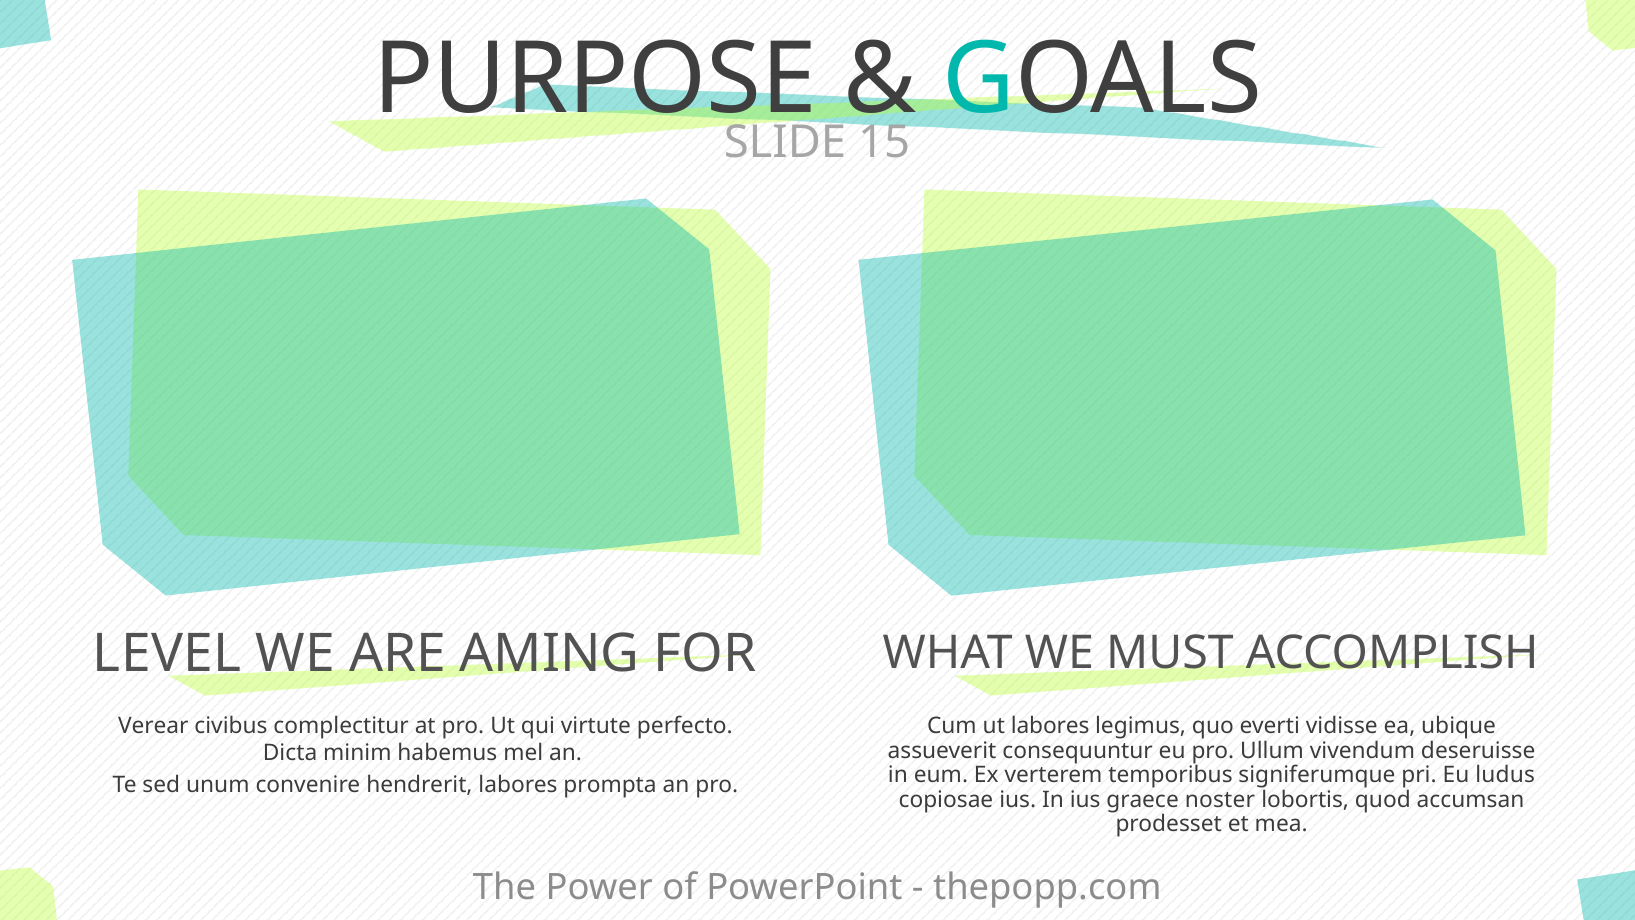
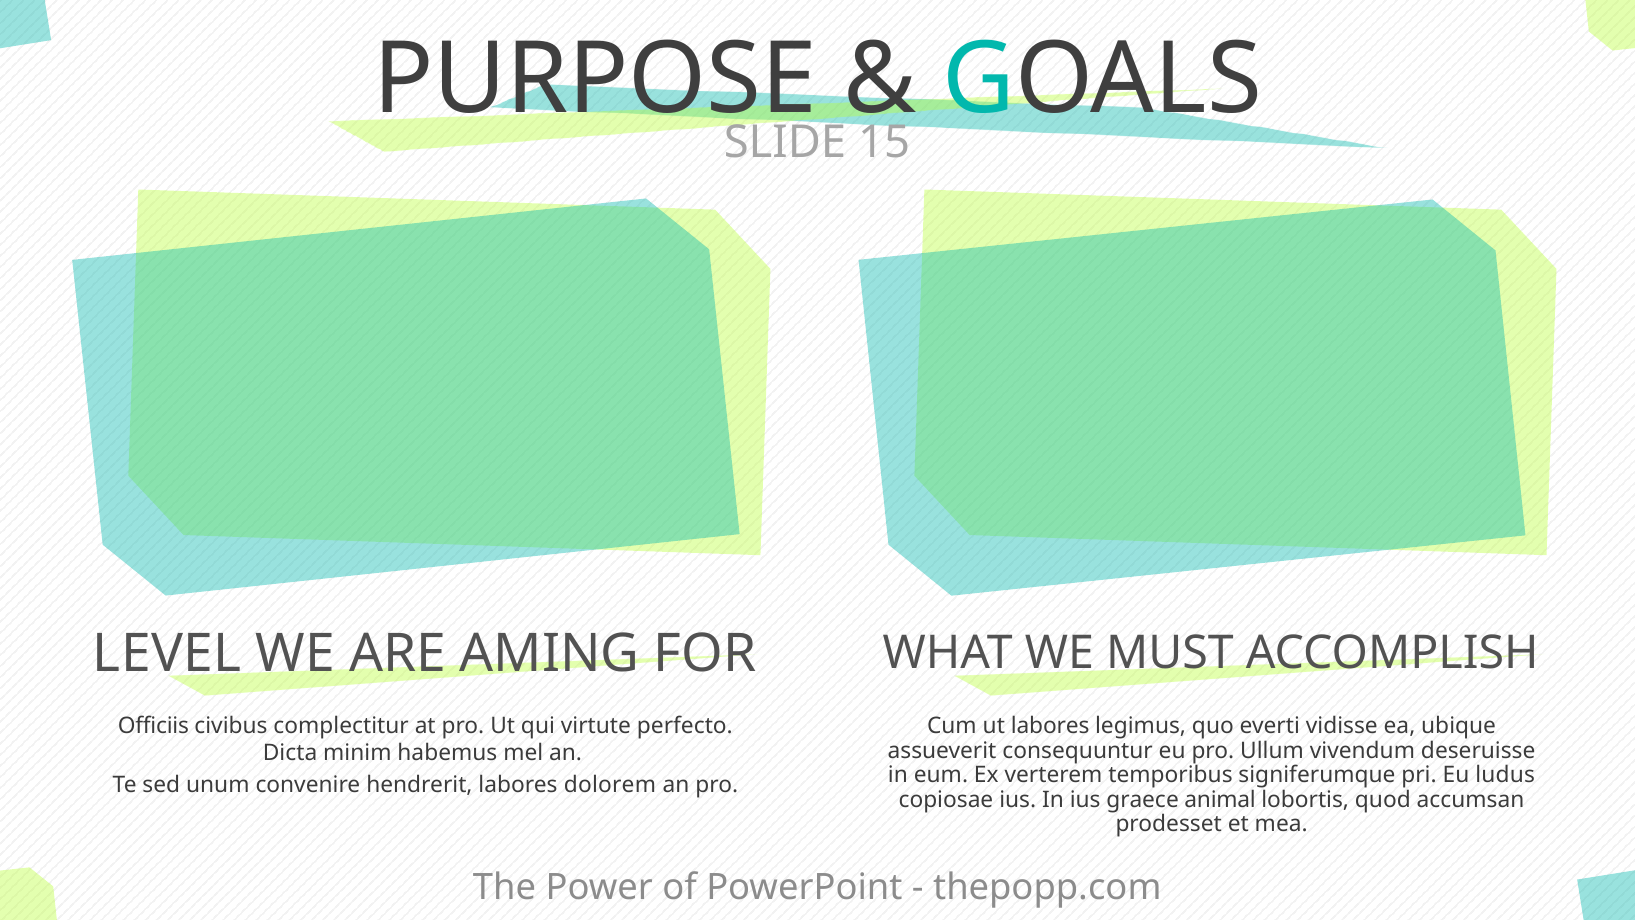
Verear: Verear -> Officiis (153, 726)
prompta: prompta -> dolorem (610, 785)
noster: noster -> animal (1220, 799)
